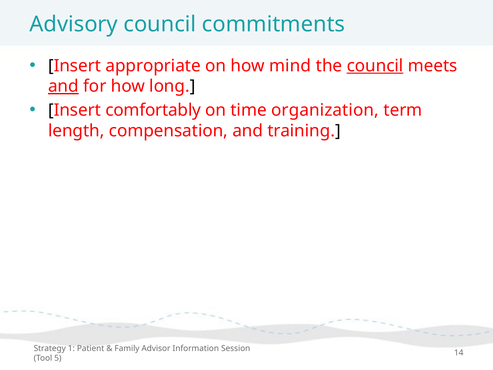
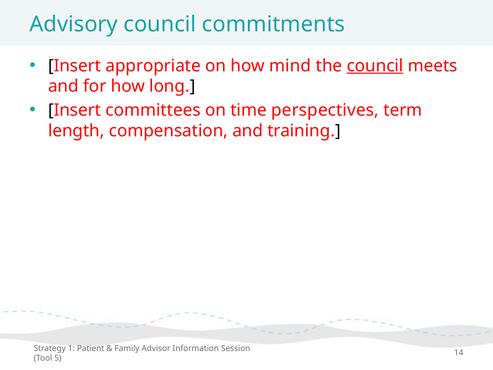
and underline: present -> none (63, 86)
comfortably: comfortably -> committees (153, 110)
organization: organization -> perspectives (325, 110)
